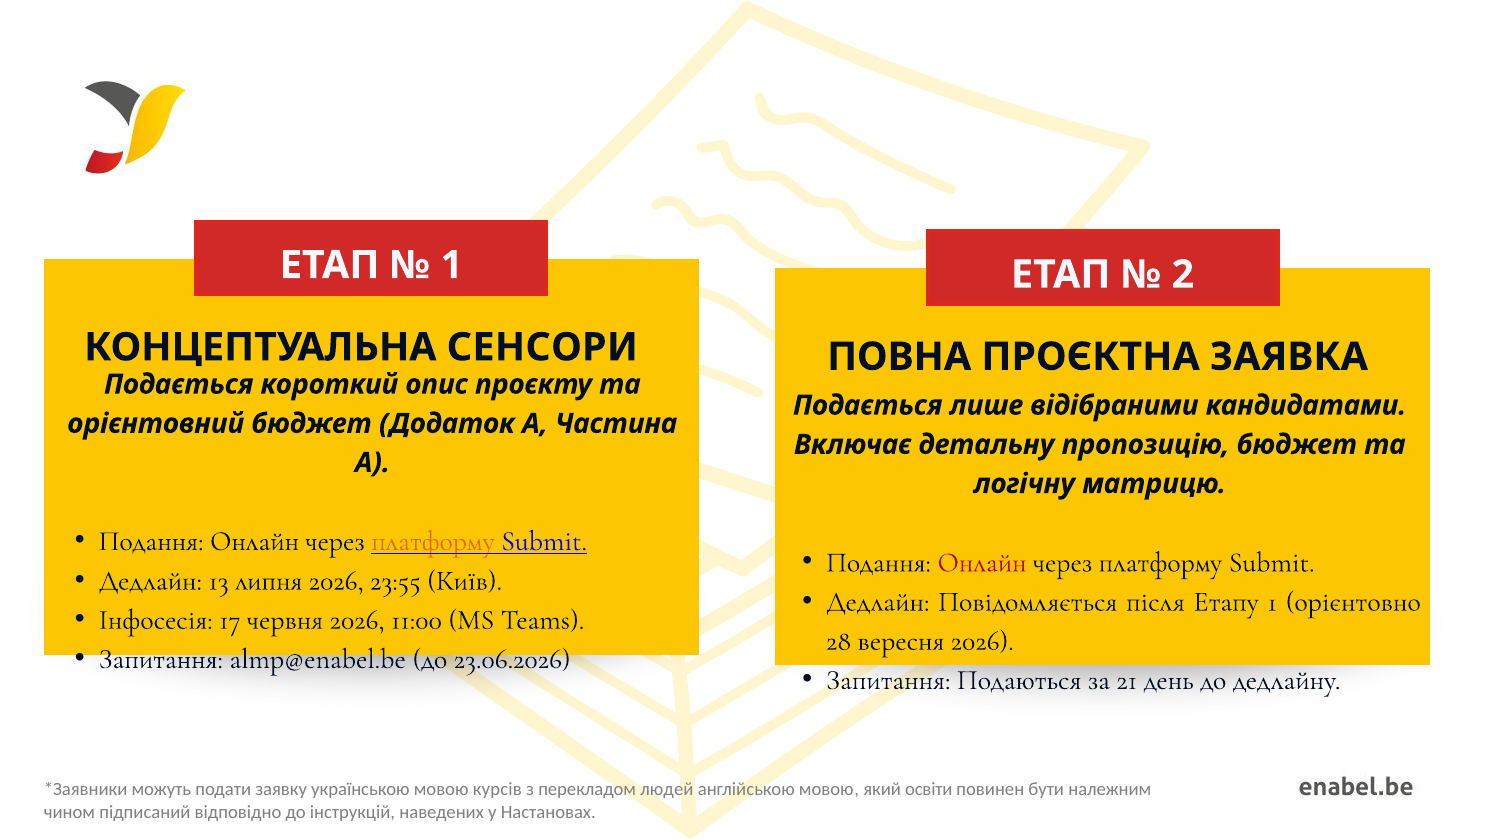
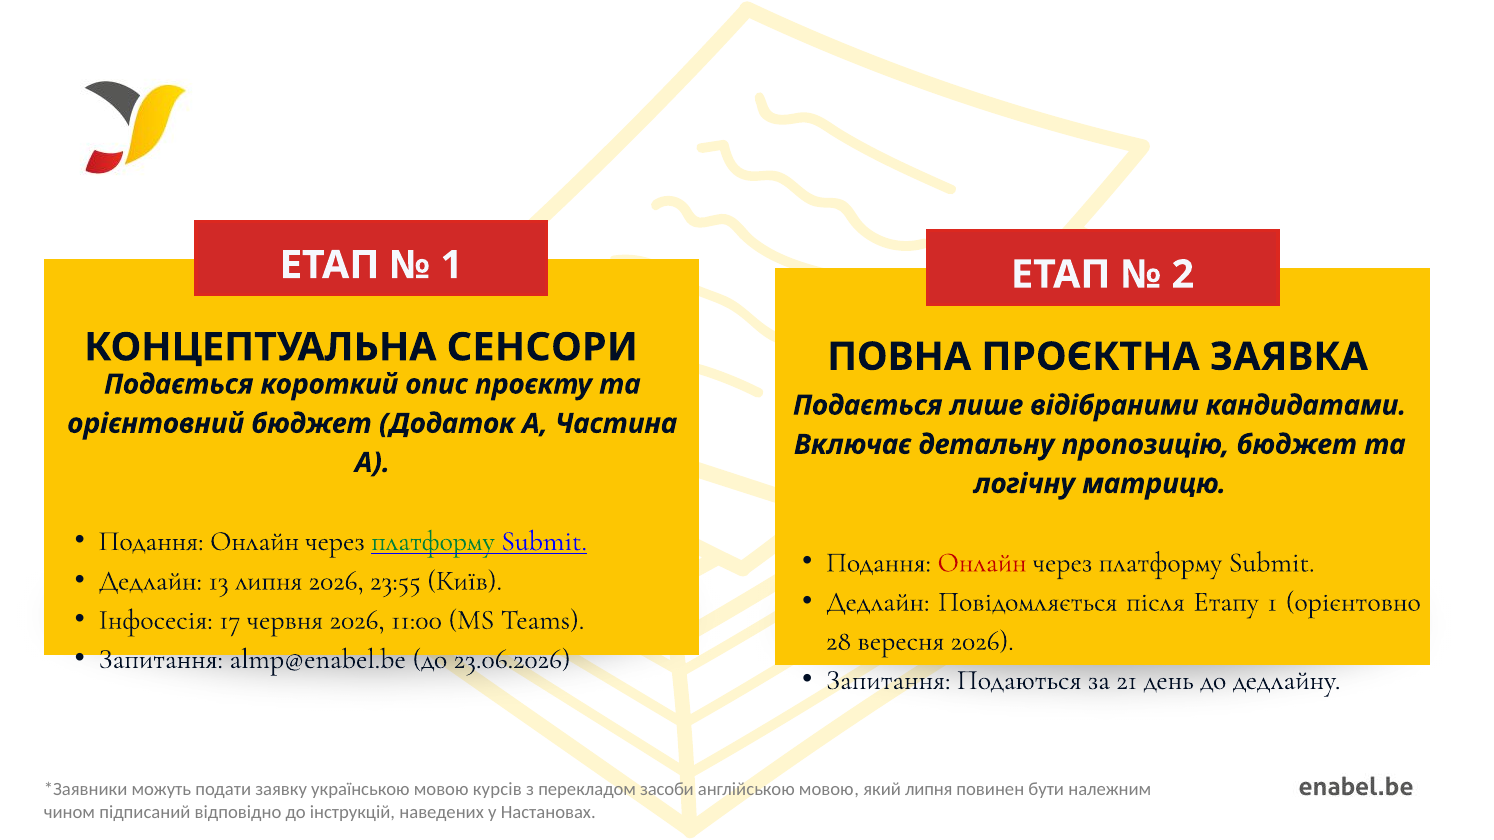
платформу colour: orange -> green (433, 541)
людей: людей -> засоби (667, 790)
який освіти: освіти -> липня (929, 790)
